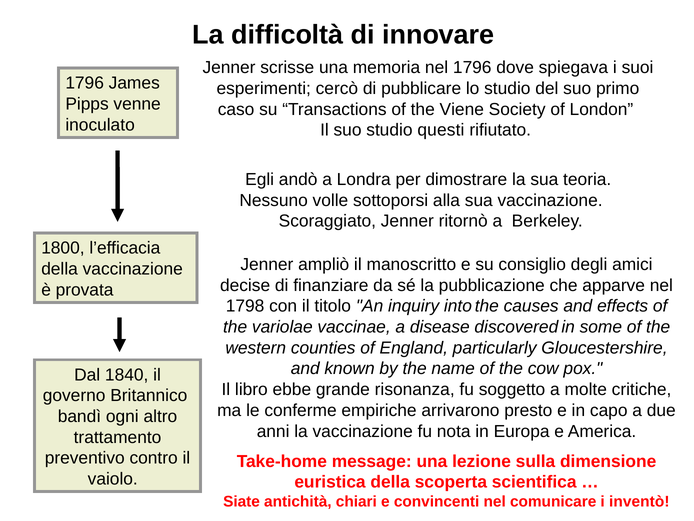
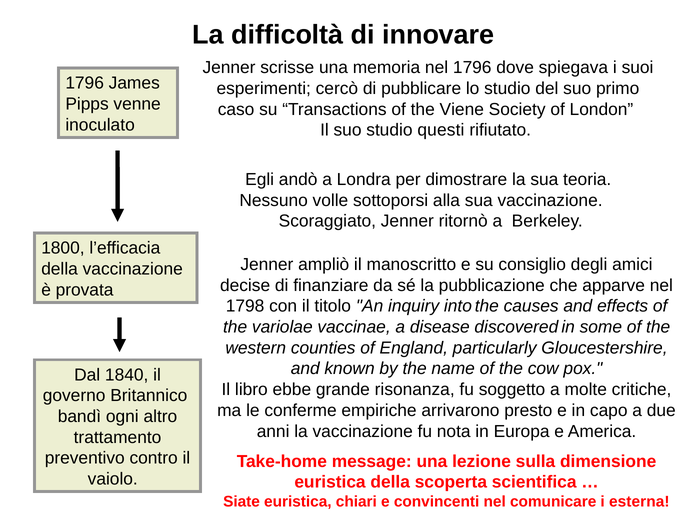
Siate antichità: antichità -> euristica (298, 501)
inventò: inventò -> esterna (639, 501)
